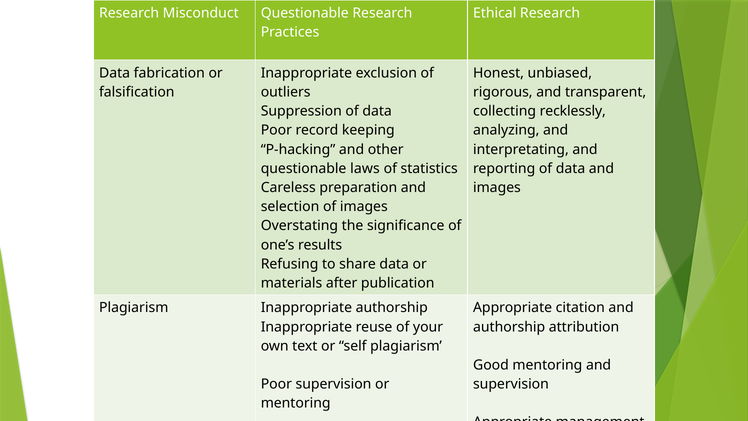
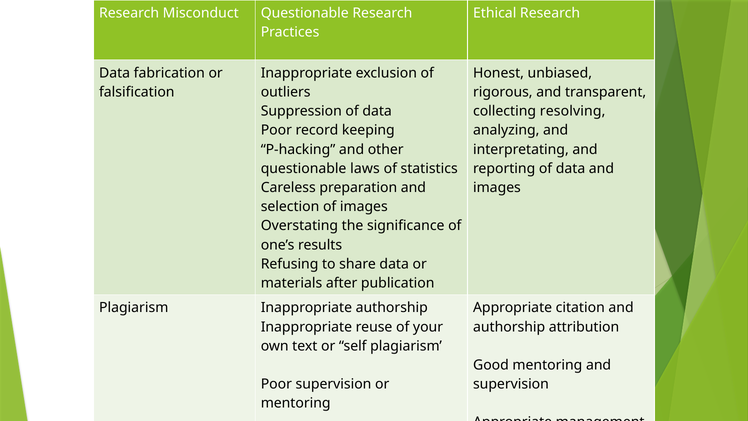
recklessly: recklessly -> resolving (573, 111)
